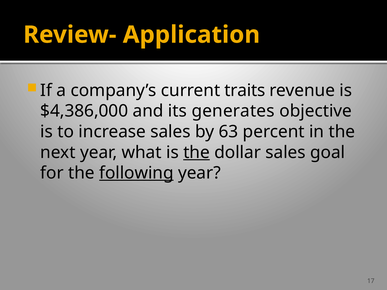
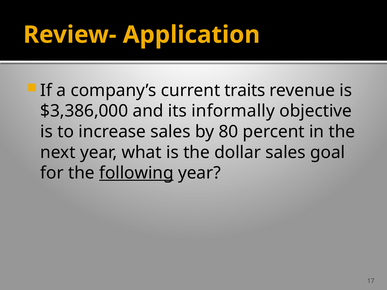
$4,386,000: $4,386,000 -> $3,386,000 (84, 111)
generates: generates -> informally (233, 111)
63: 63 -> 80 (228, 132)
the underline: present -> none (197, 152)
